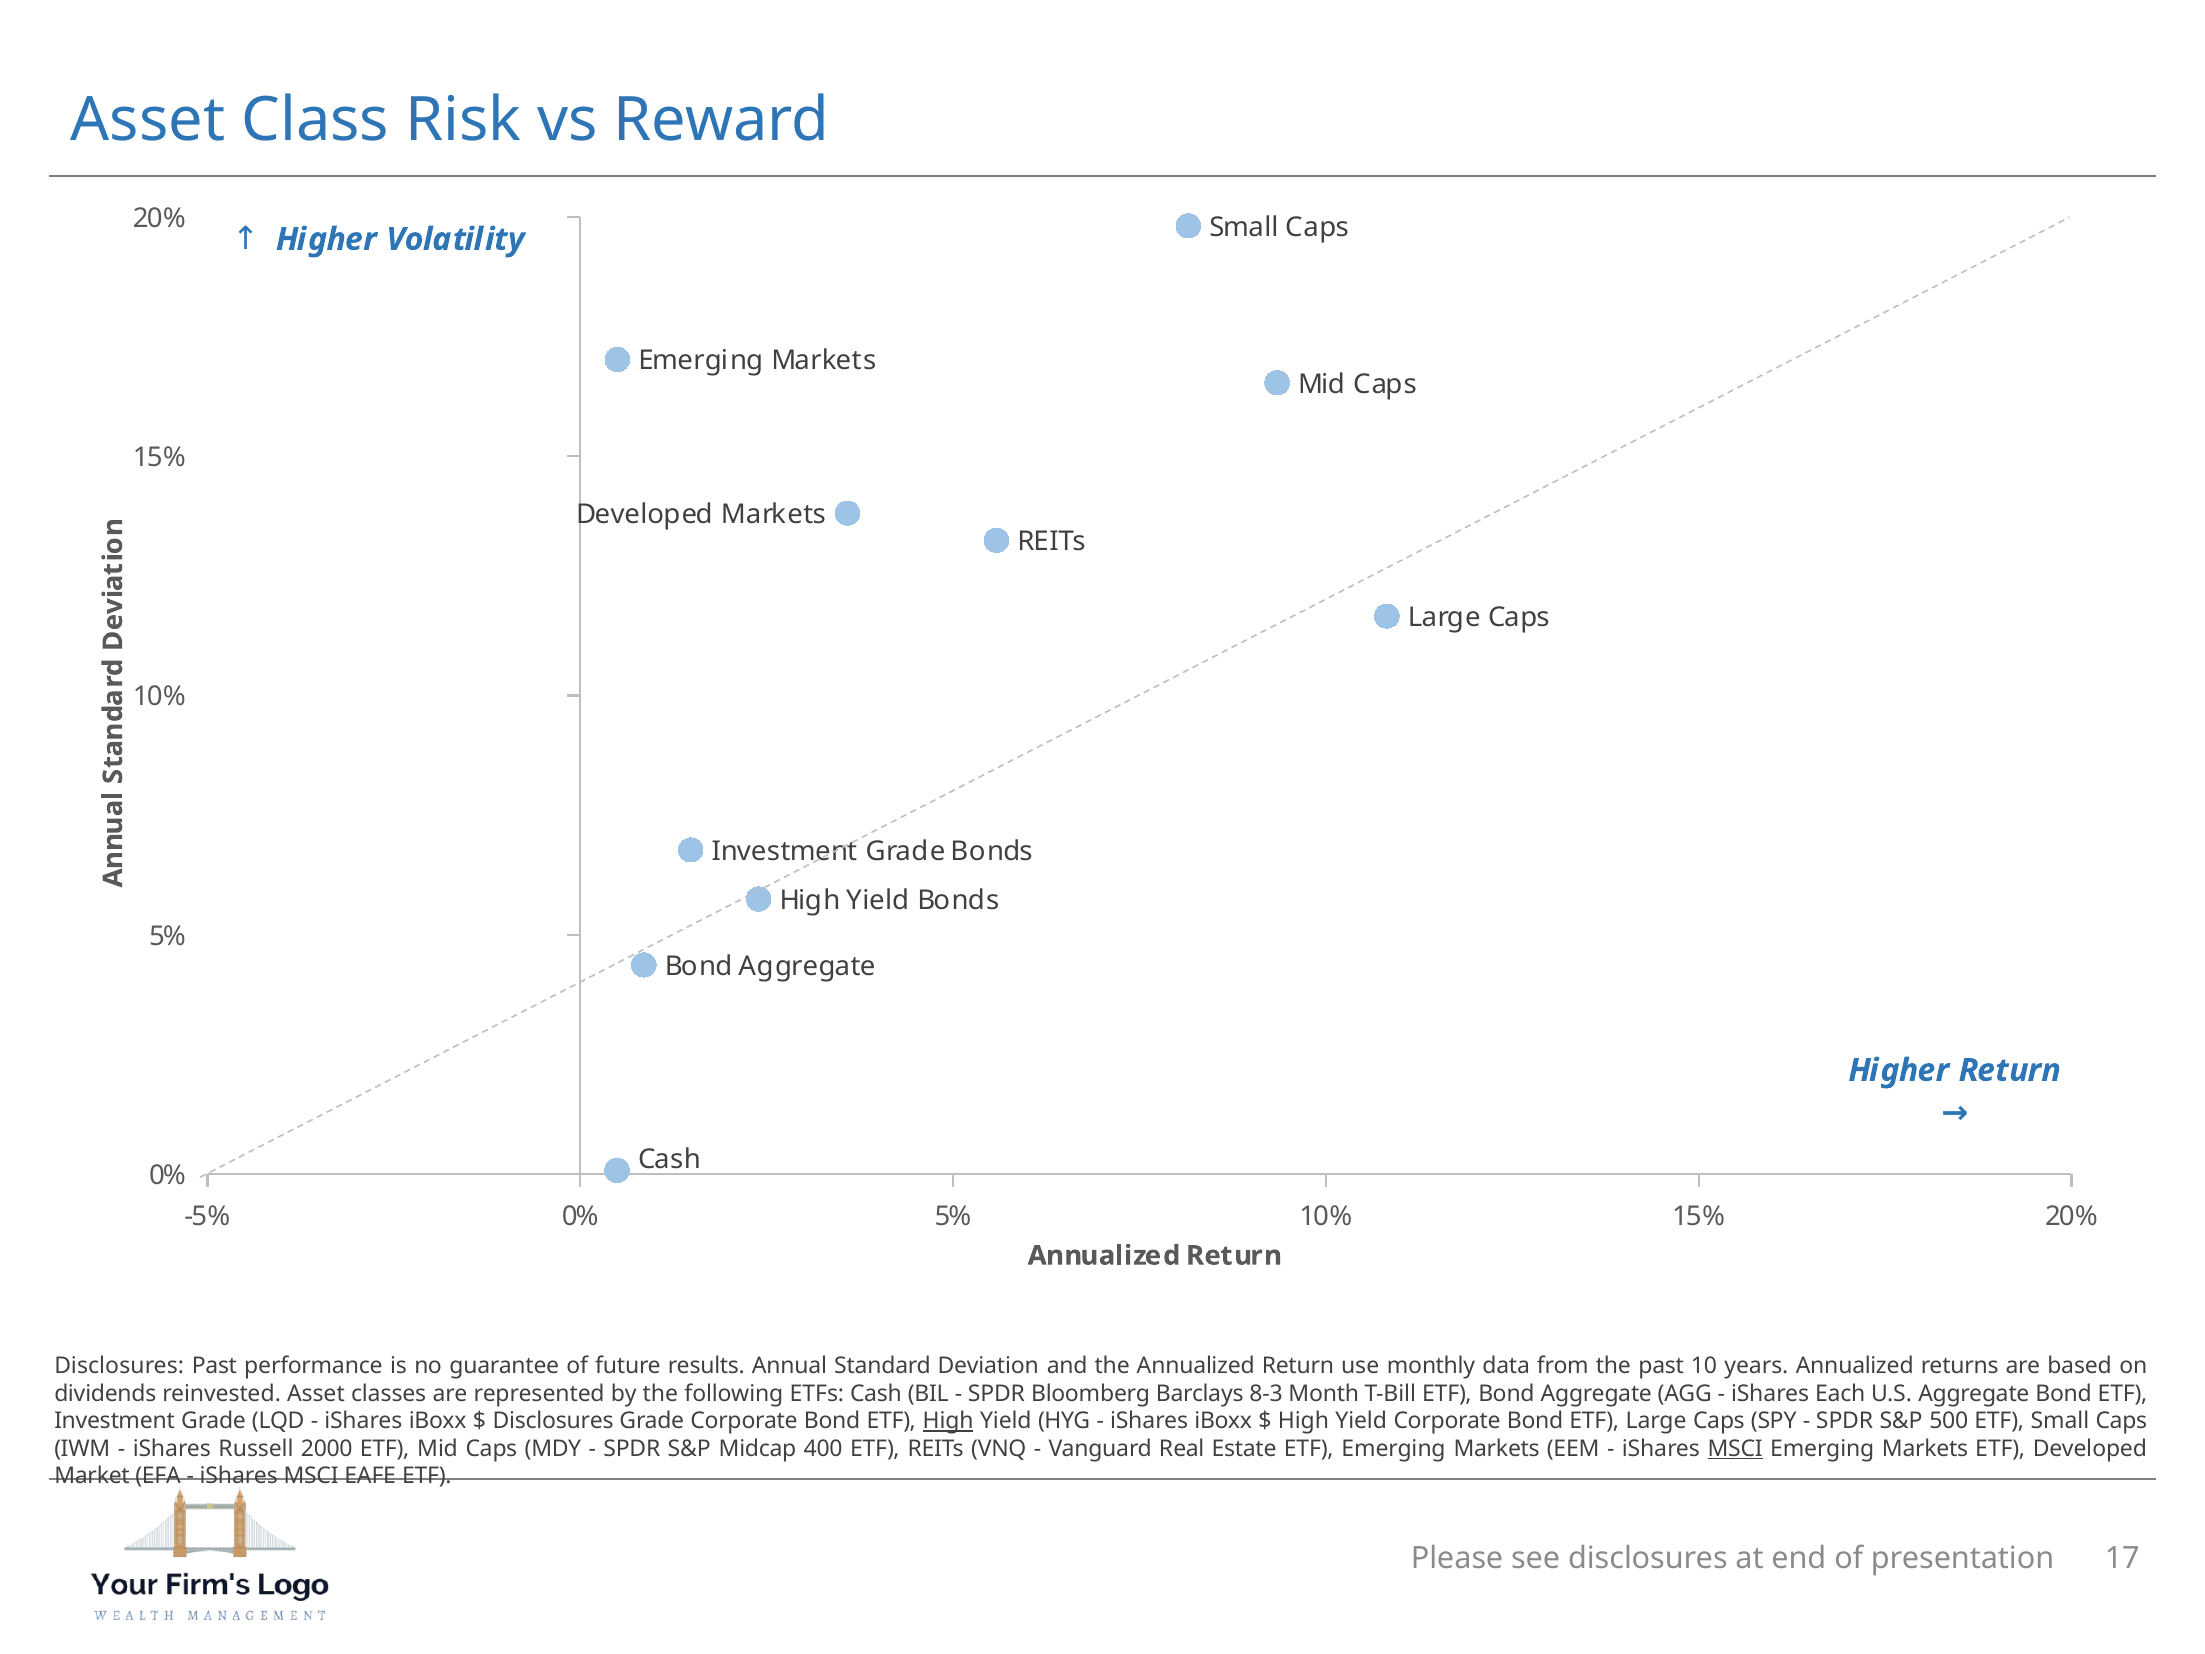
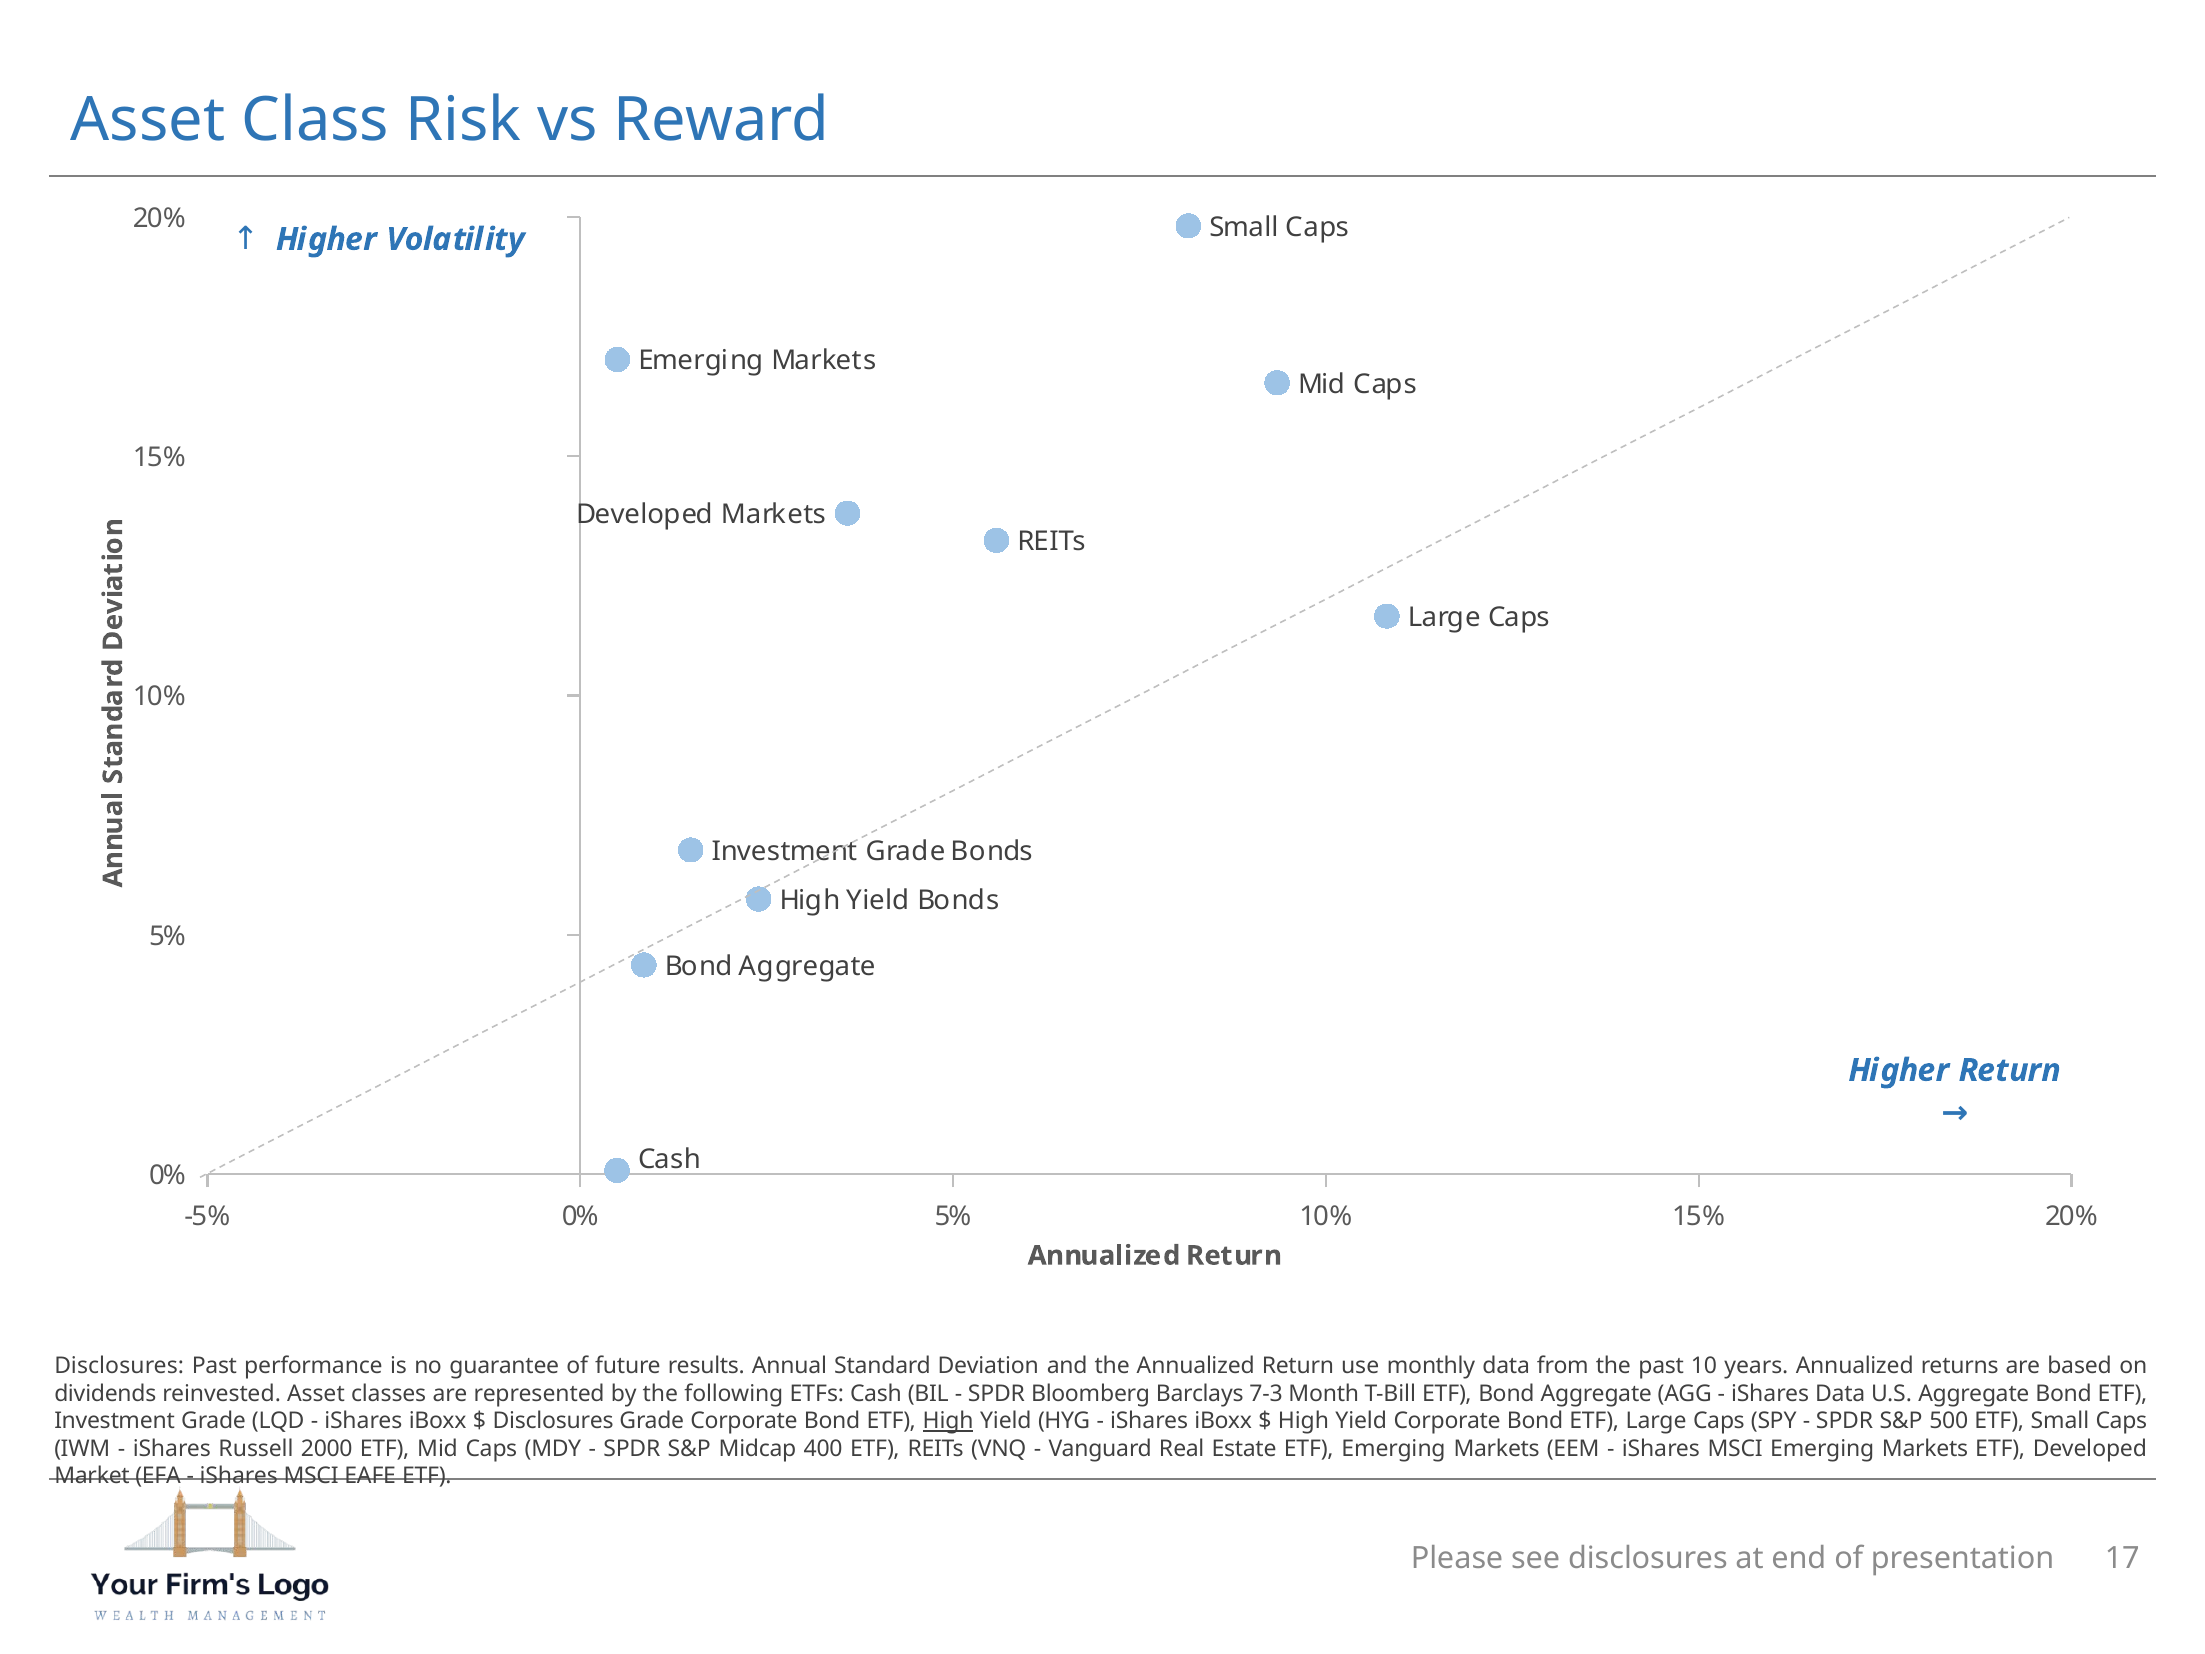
8-3: 8-3 -> 7-3 (1266, 1393)
iShares Each: Each -> Data (1840, 1393)
MSCI underline: present -> none (1735, 1449)
